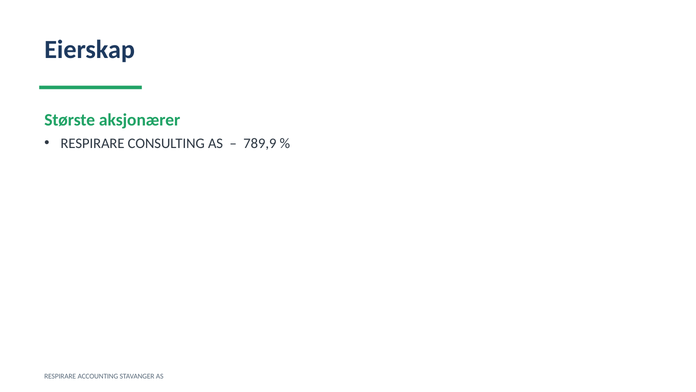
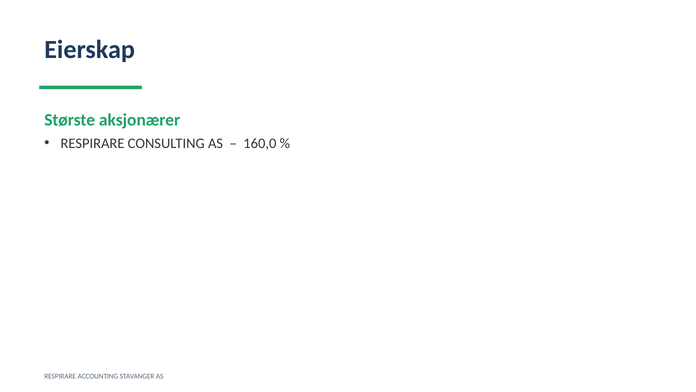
789,9: 789,9 -> 160,0 (260, 143)
